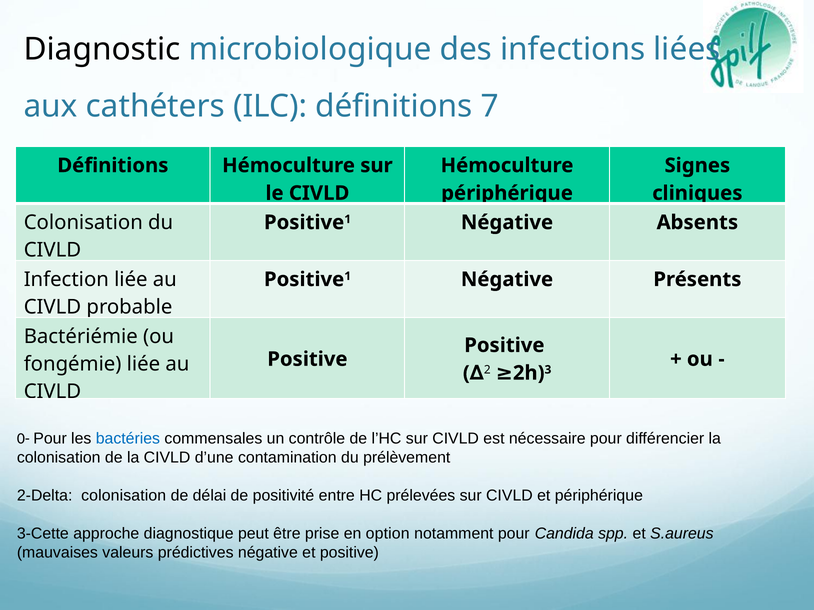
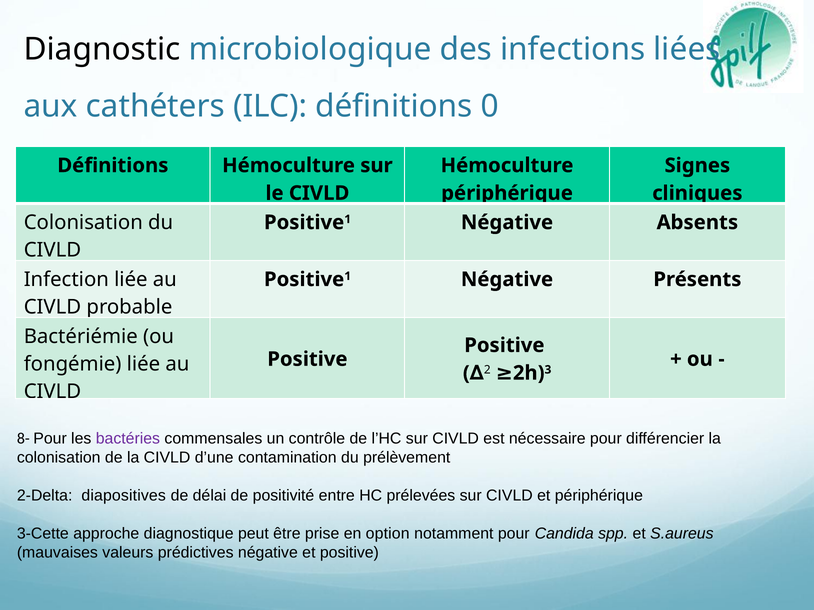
7: 7 -> 0 (490, 106)
0-: 0- -> 8- (23, 439)
bactéries colour: blue -> purple (128, 439)
2-Delta colonisation: colonisation -> diapositives (124, 496)
